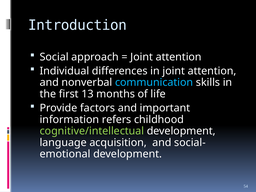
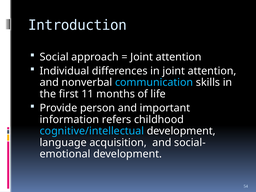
13: 13 -> 11 (88, 94)
factors: factors -> person (98, 108)
cognitive/intellectual colour: light green -> light blue (92, 131)
